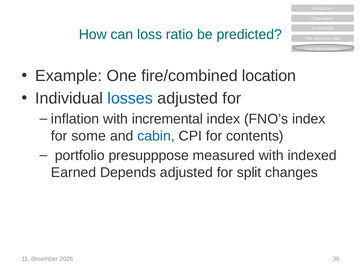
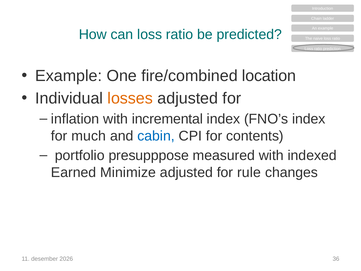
losses colour: blue -> orange (130, 98)
some: some -> much (89, 136)
Depends: Depends -> Minimize (128, 172)
split: split -> rule (249, 172)
